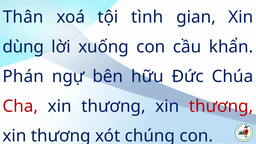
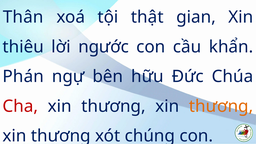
tình: tình -> thật (147, 17)
dùng: dùng -> thiêu (23, 47)
xuống: xuống -> ngước (104, 47)
thương colour: red -> orange (221, 106)
